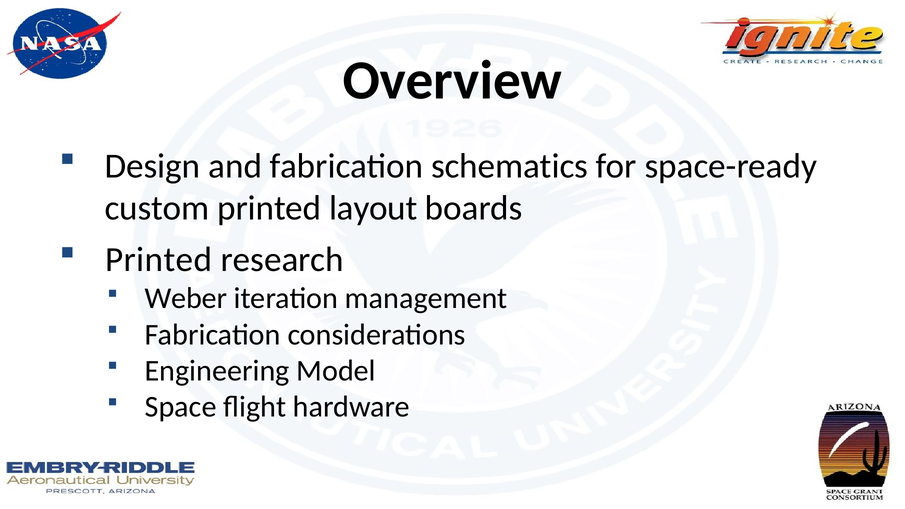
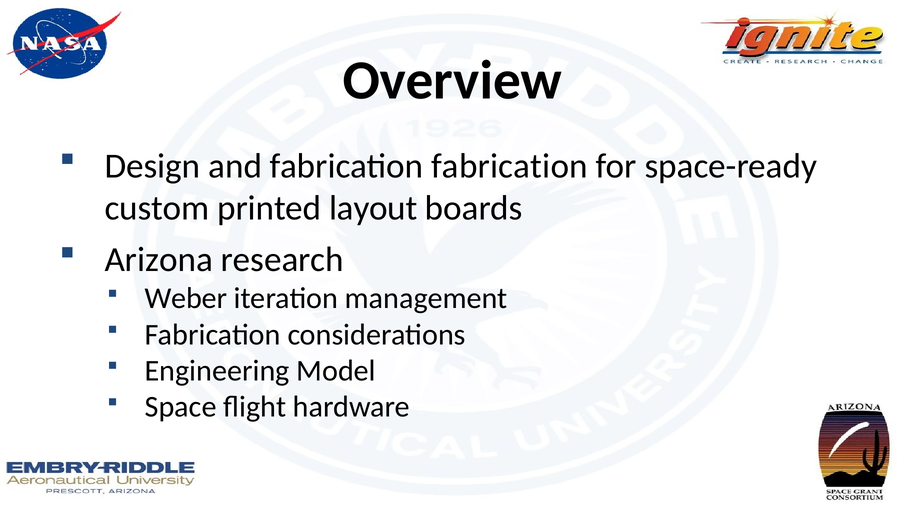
fabrication schematics: schematics -> fabrication (509, 166)
Printed: Printed -> Arizona (159, 260)
